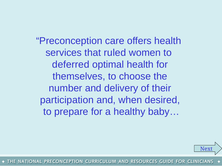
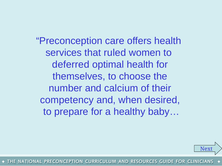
delivery: delivery -> calcium (121, 88)
participation: participation -> competency (67, 100)
